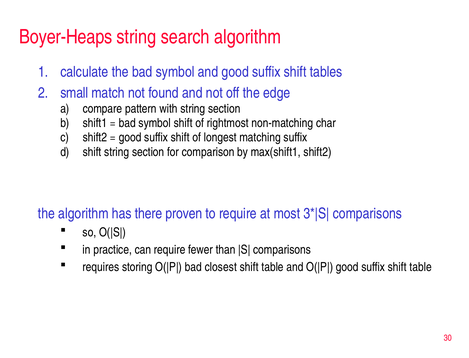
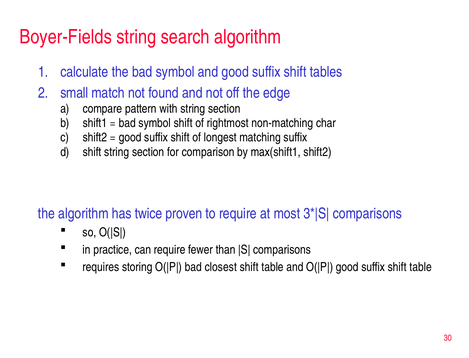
Boyer-Heaps: Boyer-Heaps -> Boyer-Fields (66, 37)
there: there -> twice (149, 213)
